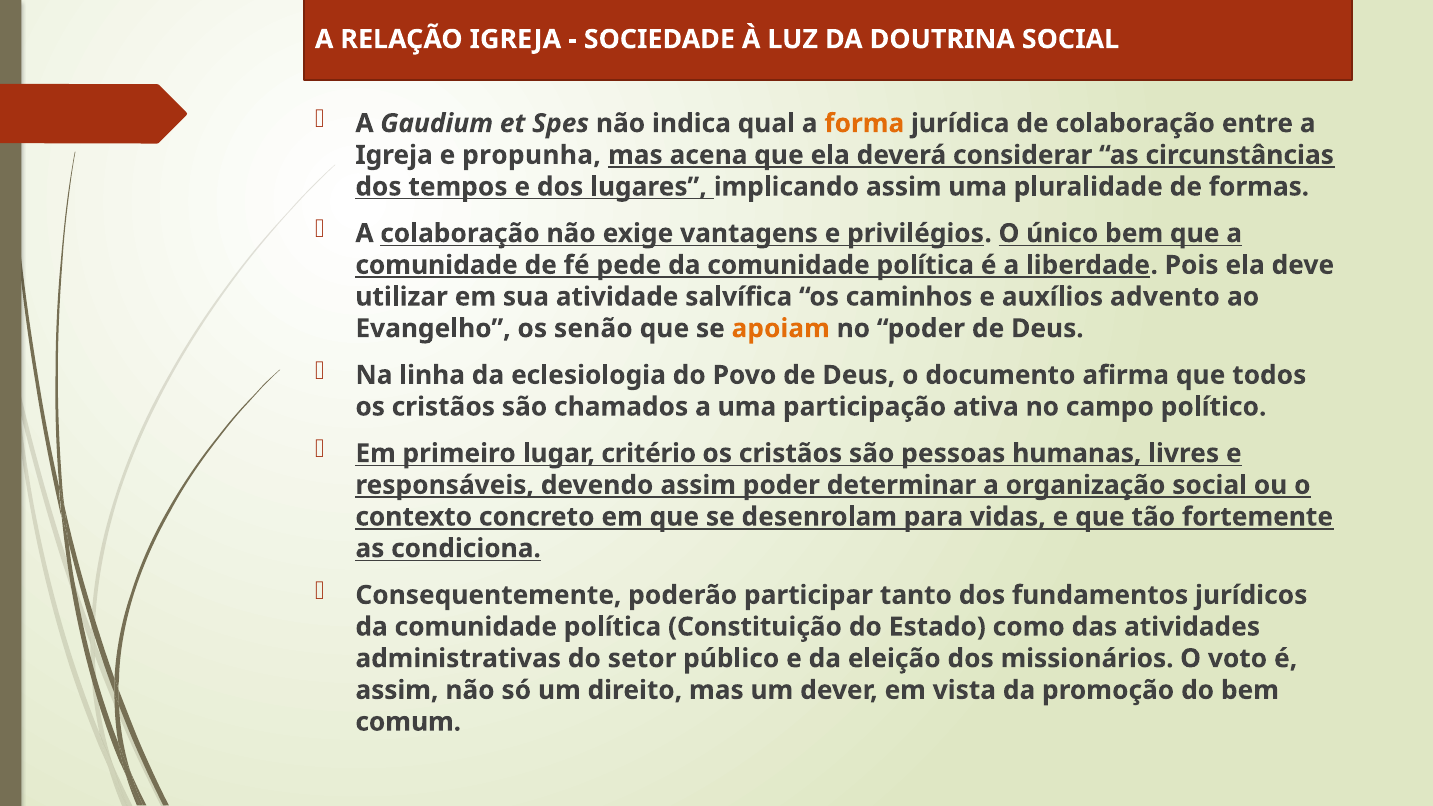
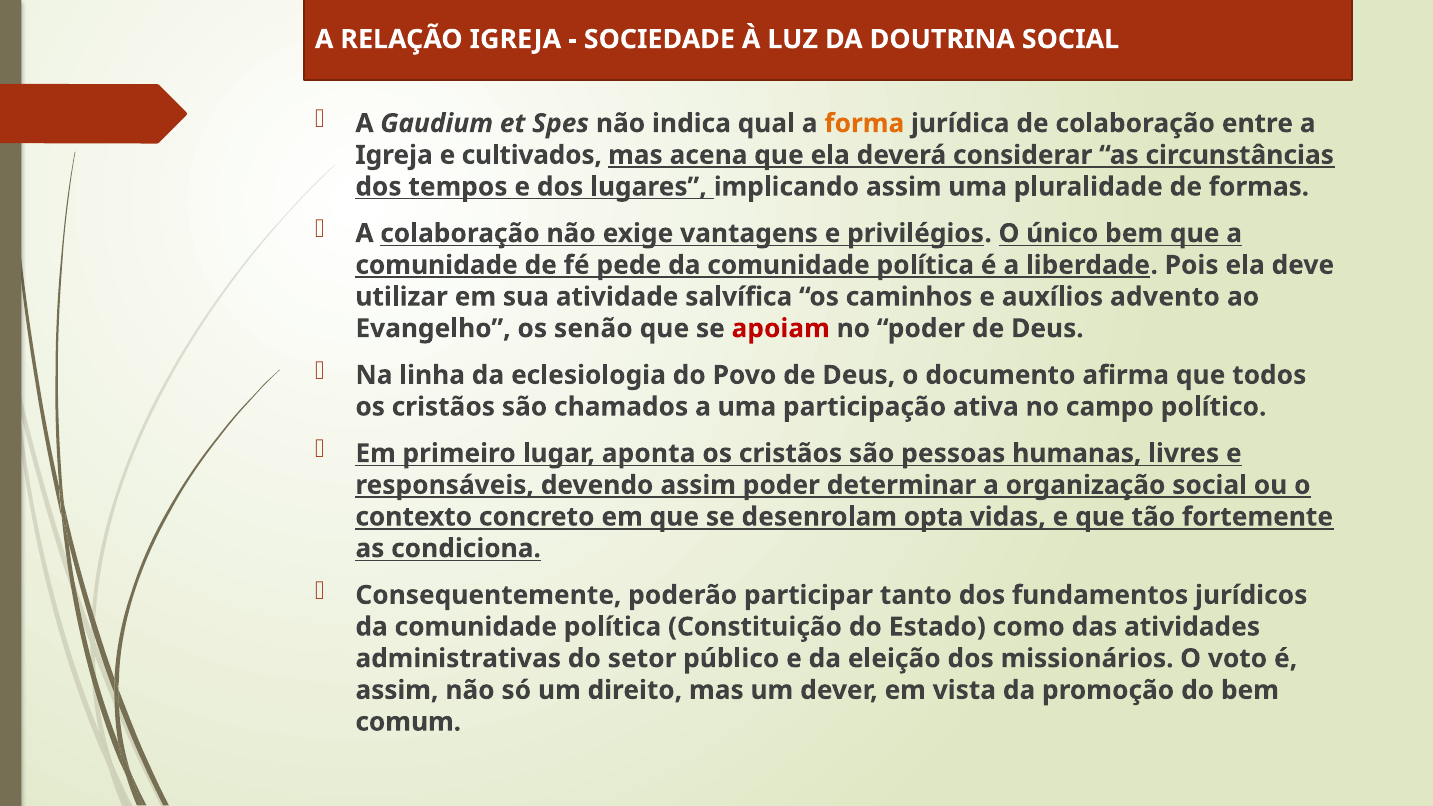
propunha: propunha -> cultivados (532, 155)
apoiam colour: orange -> red (781, 329)
critério: critério -> aponta (649, 453)
para: para -> opta (934, 517)
